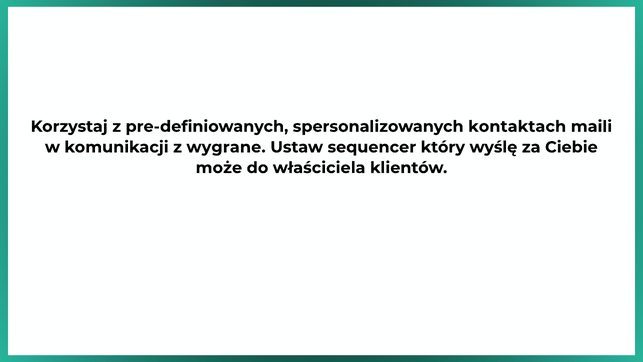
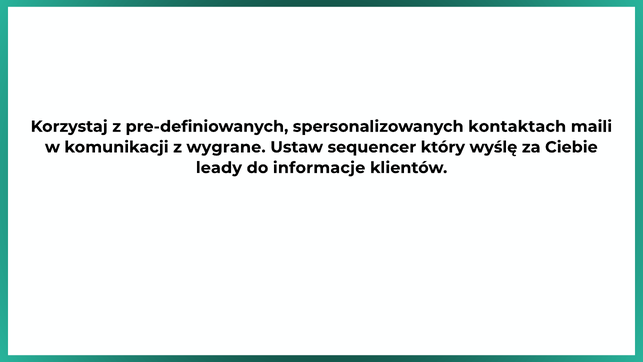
może: może -> leady (219, 168)
właściciela: właściciela -> informacje (319, 168)
